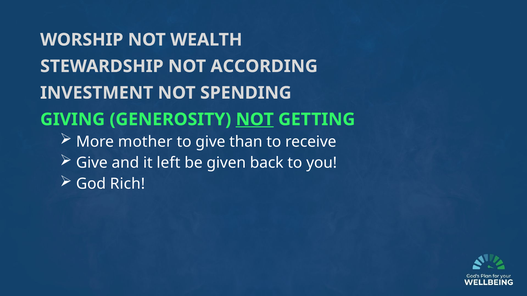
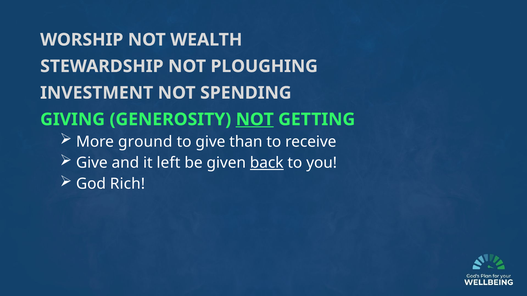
ACCORDING: ACCORDING -> PLOUGHING (264, 66)
mother: mother -> ground (145, 142)
back underline: none -> present (267, 163)
